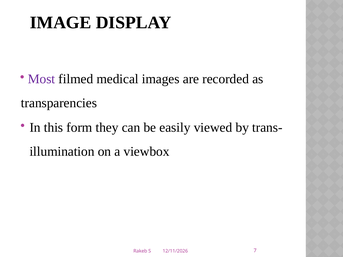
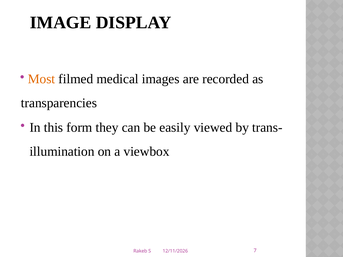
Most colour: purple -> orange (41, 79)
